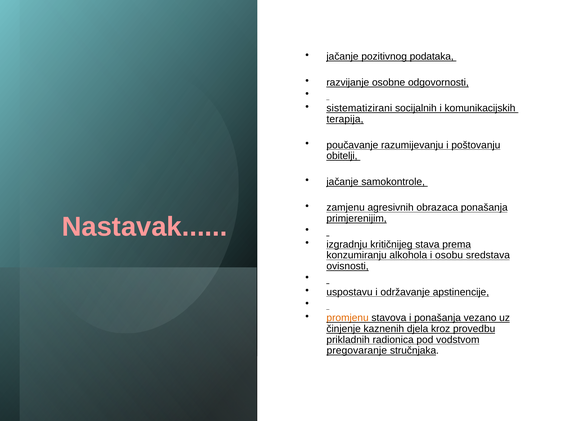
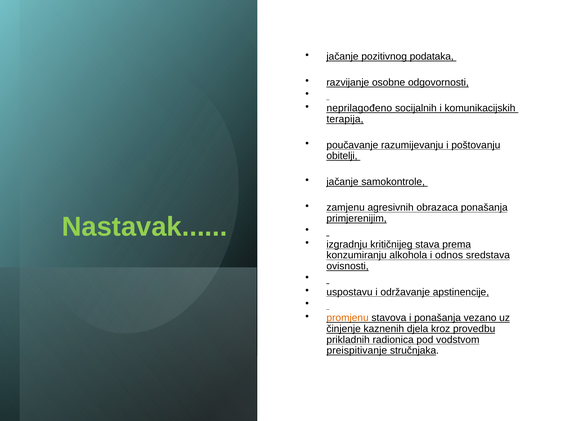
sistematizirani: sistematizirani -> neprilagođeno (359, 108)
Nastavak colour: pink -> light green (145, 227)
osobu: osobu -> odnos (449, 256)
pregovaranje: pregovaranje -> preispitivanje (357, 351)
